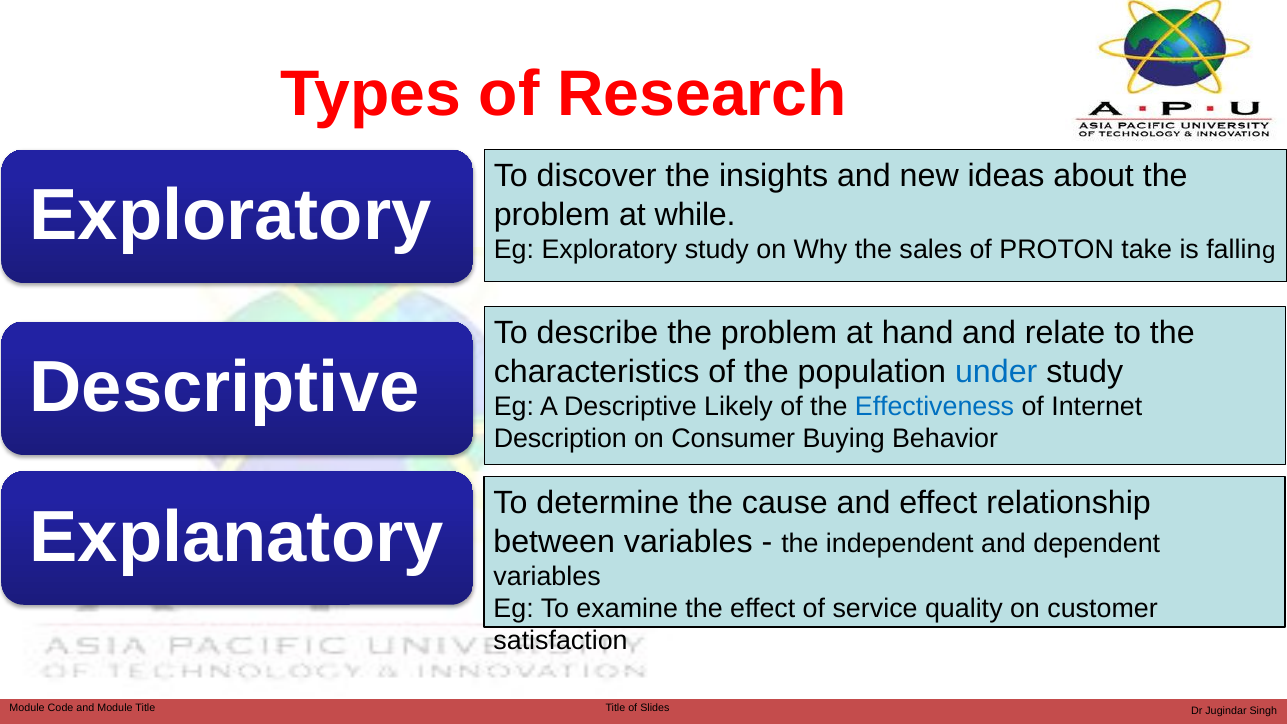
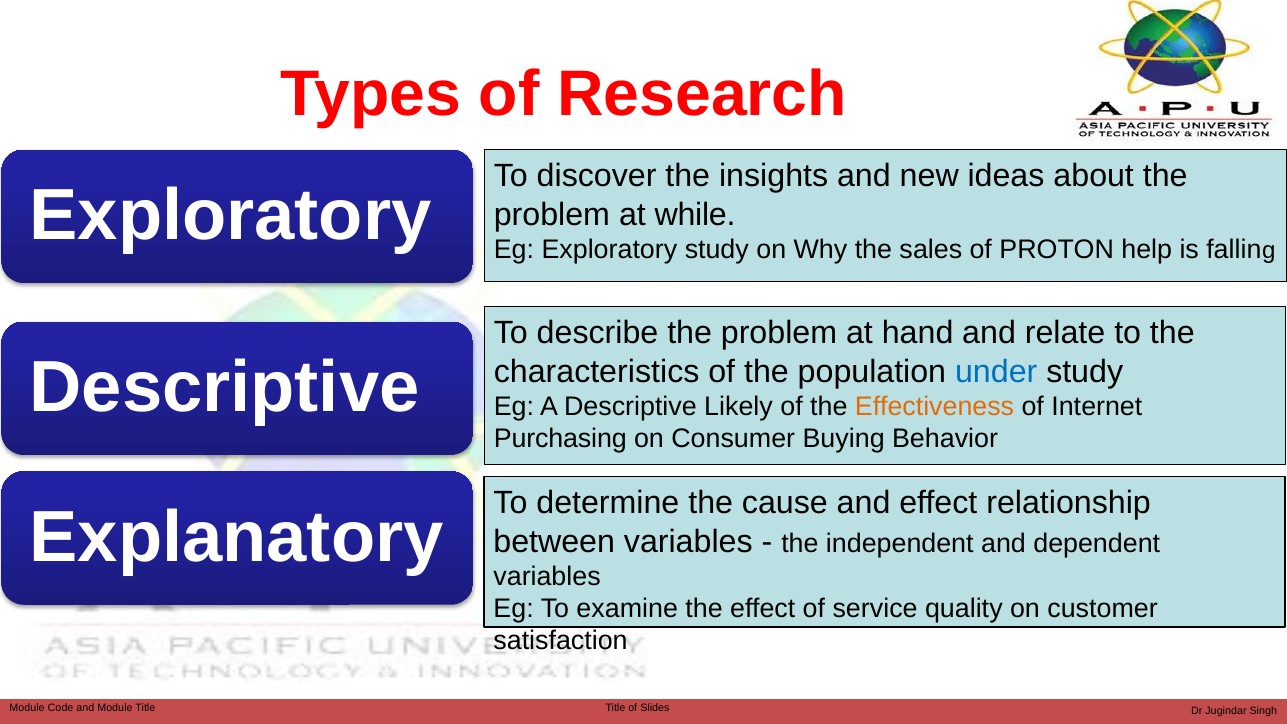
take: take -> help (1147, 250)
Effectiveness colour: blue -> orange (935, 406)
Description: Description -> Purchasing (560, 439)
